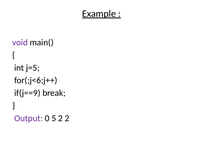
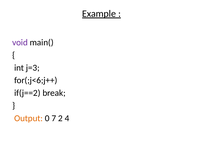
j=5: j=5 -> j=3 (33, 68)
if(j==9: if(j==9 -> if(j==2 (27, 93)
Output colour: purple -> orange (29, 118)
5: 5 -> 7 (54, 118)
2 2: 2 -> 4 (67, 118)
